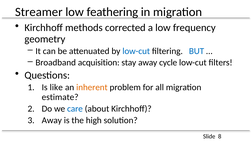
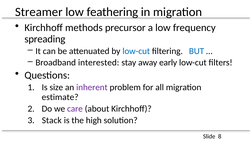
corrected: corrected -> precursor (125, 28)
geometry: geometry -> spreading (45, 39)
acquisition: acquisition -> interested (99, 63)
cycle: cycle -> early (168, 63)
like: like -> size (56, 88)
inherent colour: orange -> purple (92, 88)
care colour: blue -> purple (75, 109)
Away: Away -> Stack (52, 120)
